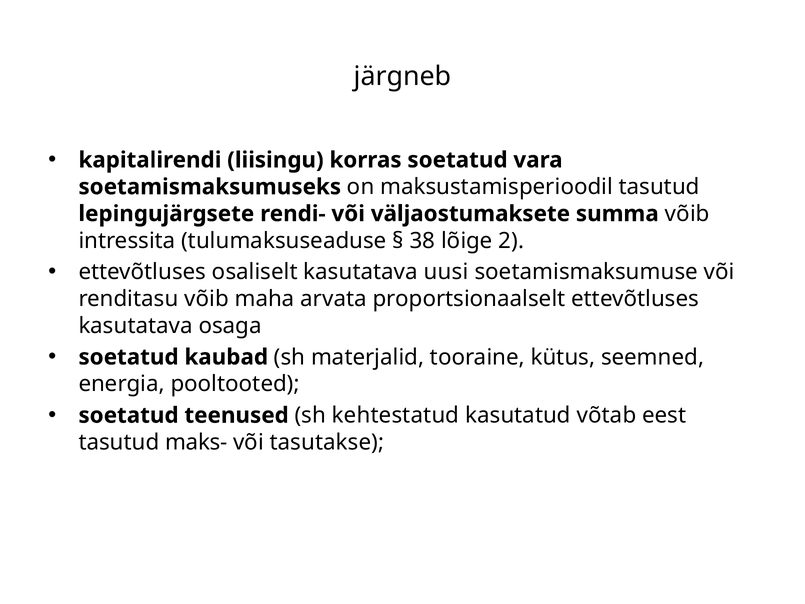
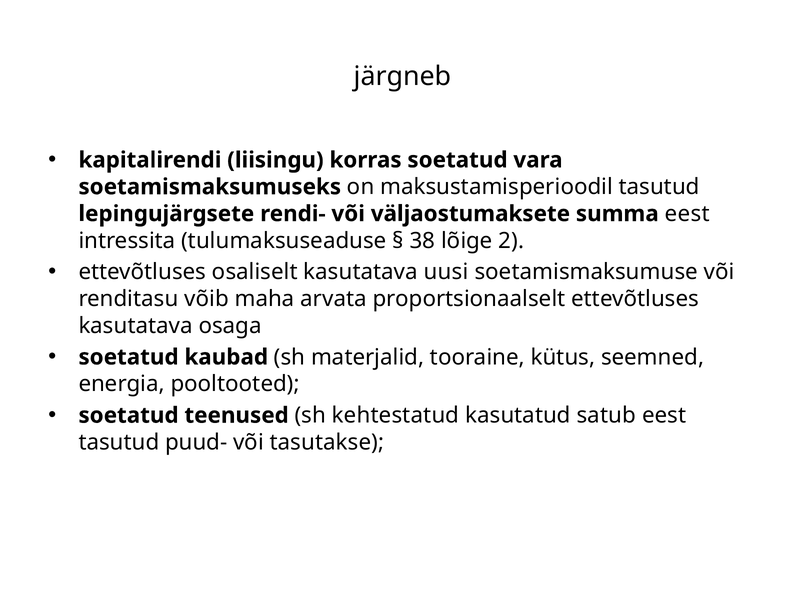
summa võib: võib -> eest (687, 214)
võtab: võtab -> satub (606, 415)
maks-: maks- -> puud- (196, 442)
